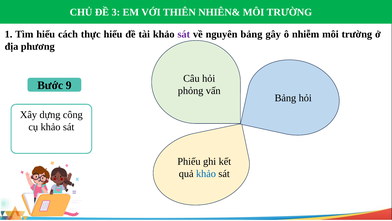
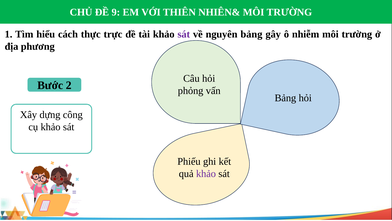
3: 3 -> 9 (116, 12)
thực hiểu: hiểu -> trực (113, 34)
9: 9 -> 2 (69, 85)
khảo colour: blue -> purple (206, 173)
